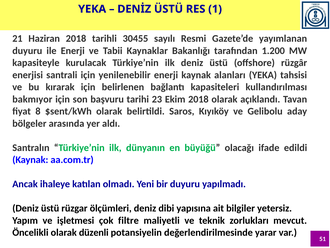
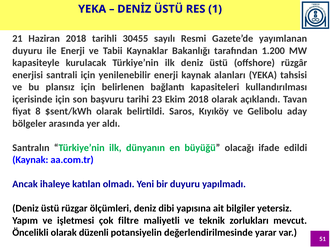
kırarak: kırarak -> plansız (60, 87)
bakmıyor: bakmıyor -> içerisinde (32, 99)
